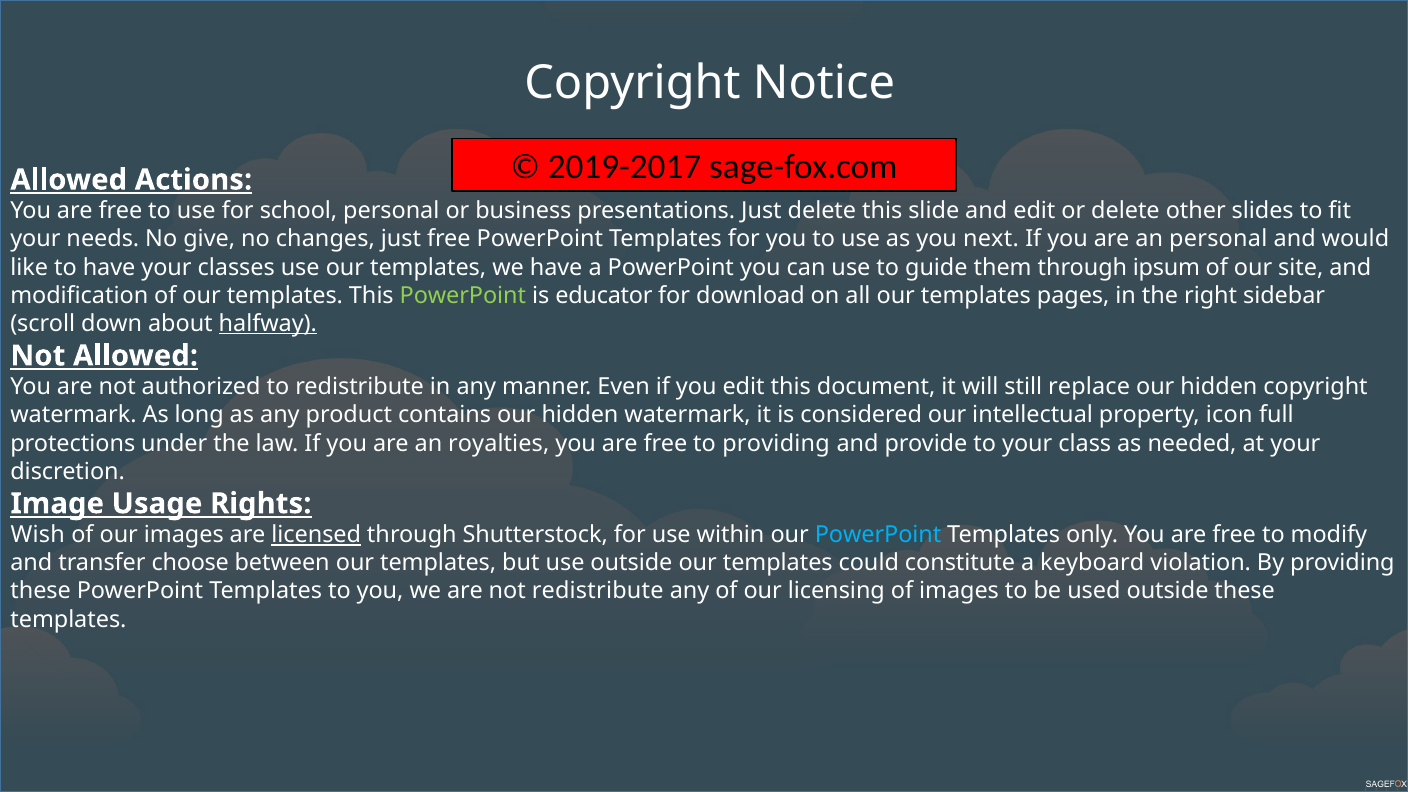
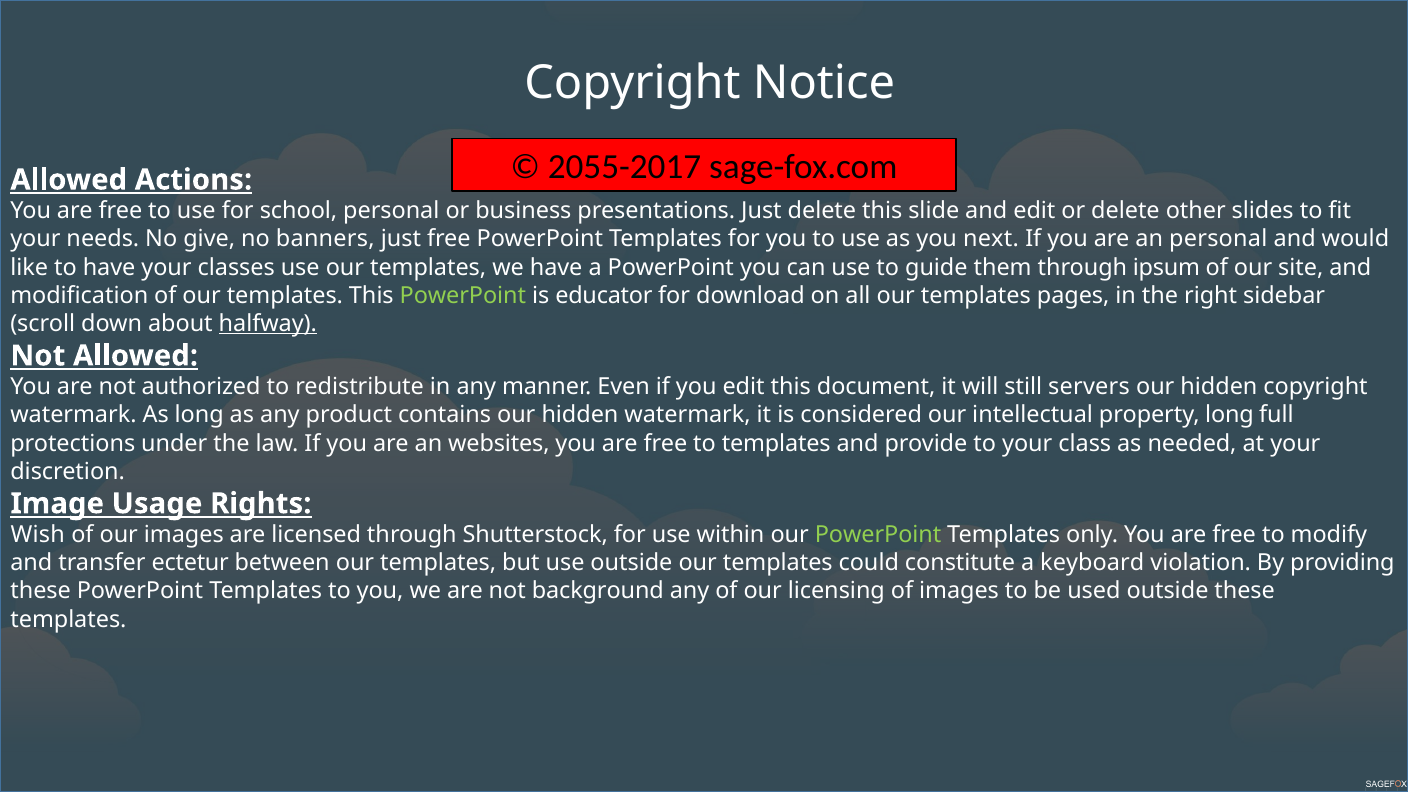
2019-2017: 2019-2017 -> 2055-2017 (625, 167)
changes: changes -> banners (325, 239)
replace: replace -> servers (1089, 387)
property icon: icon -> long (1229, 415)
royalties: royalties -> websites (499, 443)
to providing: providing -> templates (776, 443)
licensed underline: present -> none (316, 535)
PowerPoint colour: light blue -> light green (878, 535)
choose: choose -> ectetur (190, 563)
not redistribute: redistribute -> background (598, 591)
